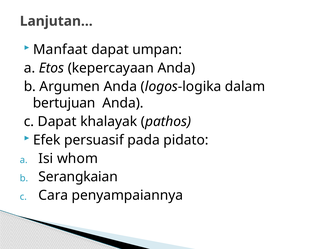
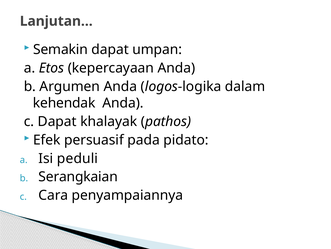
Manfaat: Manfaat -> Semakin (60, 49)
bertujuan: bertujuan -> kehendak (64, 103)
whom: whom -> peduli (78, 158)
